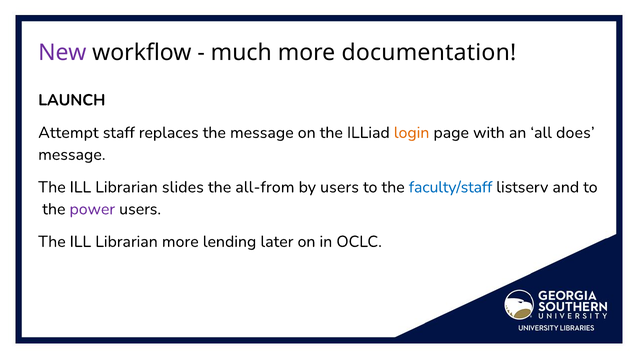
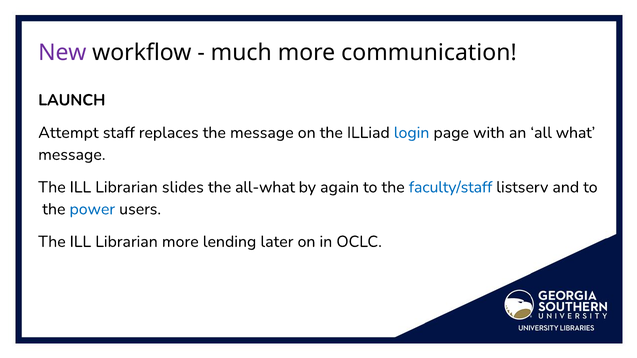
documentation: documentation -> communication (429, 53)
login colour: orange -> blue (412, 133)
does: does -> what (575, 133)
all-from: all-from -> all-what (265, 187)
by users: users -> again (340, 187)
power colour: purple -> blue (92, 209)
